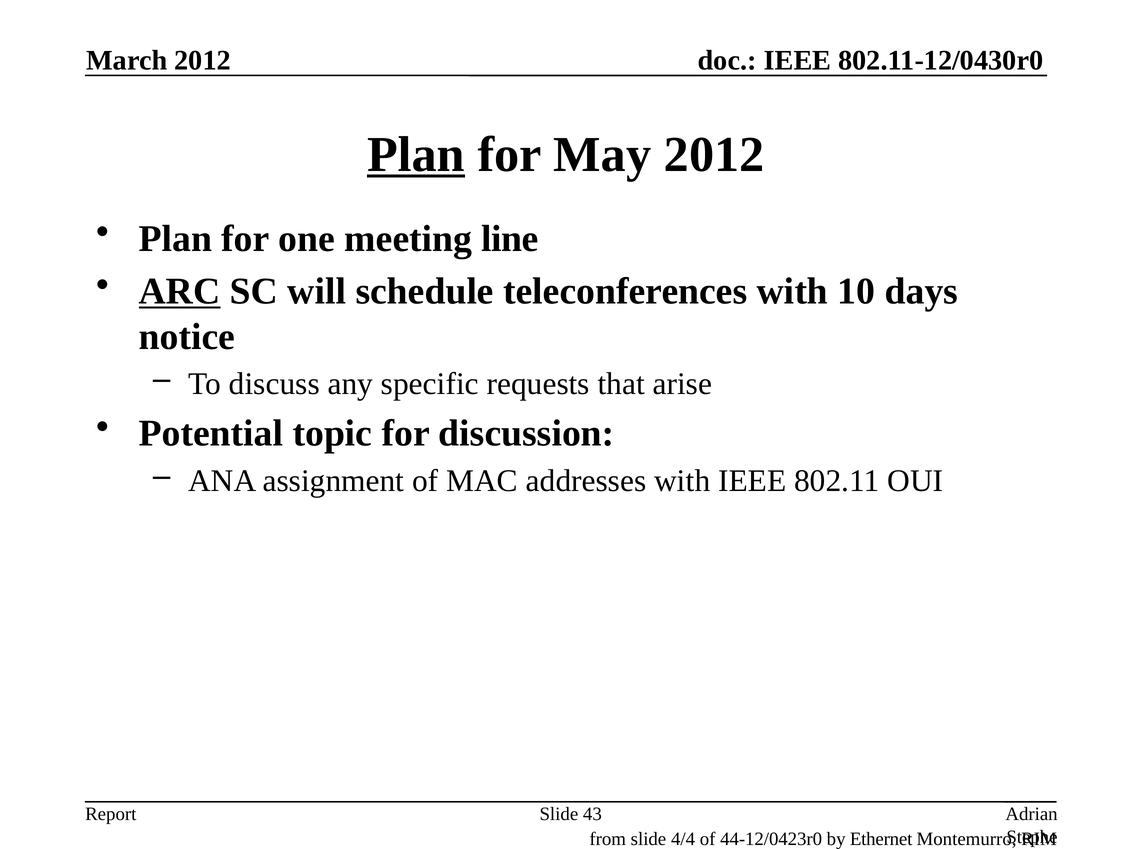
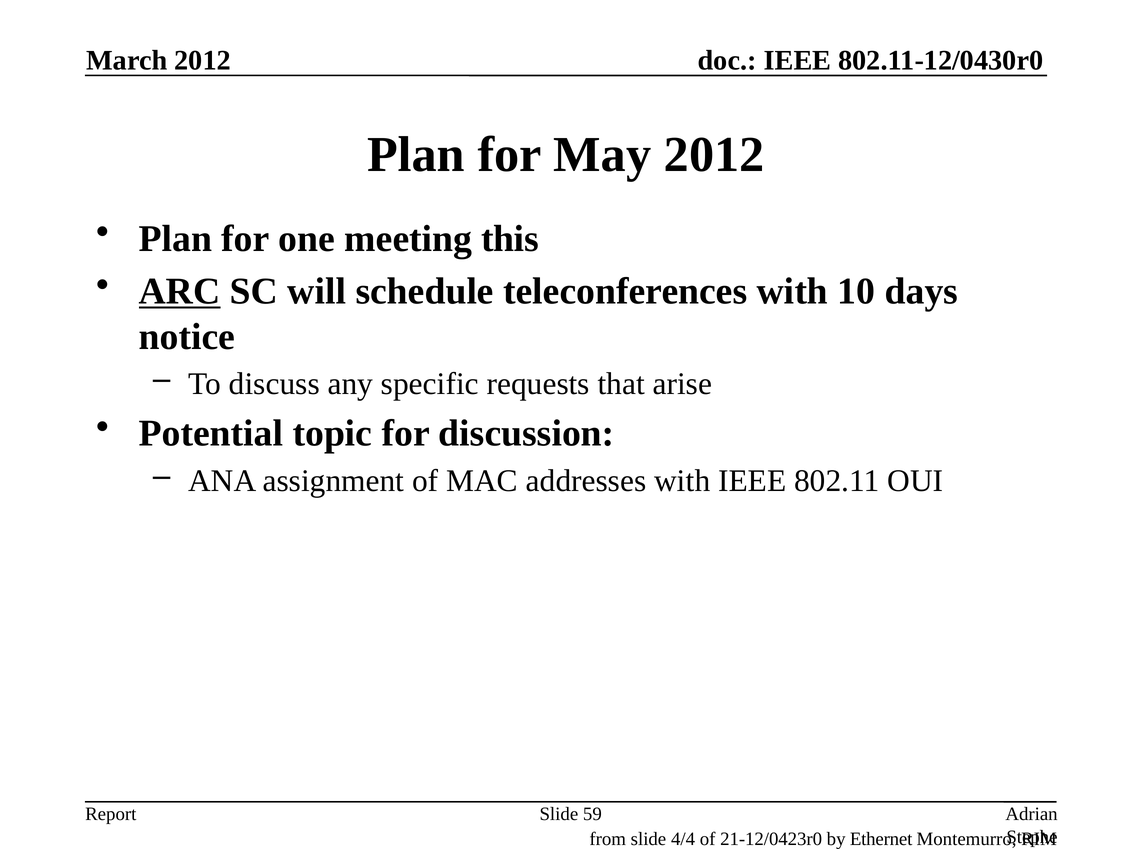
Plan underline: present -> none (416, 154)
line: line -> this (510, 239)
43: 43 -> 59 (592, 814)
44-12/0423r0: 44-12/0423r0 -> 21-12/0423r0 (771, 839)
